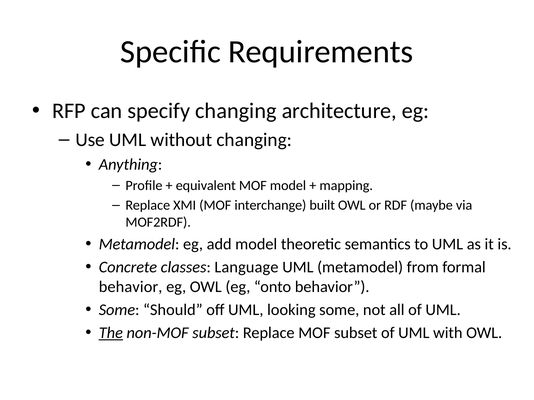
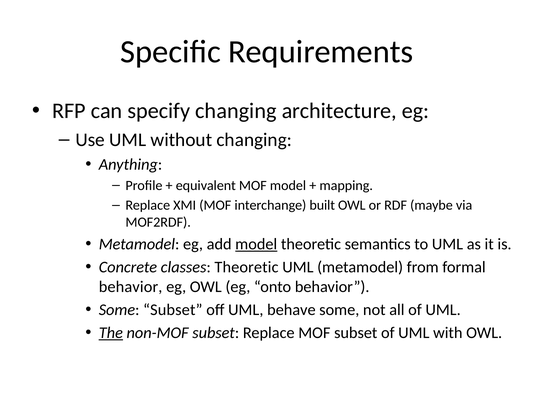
model underline: none -> present (256, 244)
classes Language: Language -> Theoretic (246, 267)
Some Should: Should -> Subset (173, 310)
looking: looking -> behave (291, 310)
